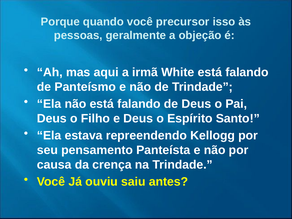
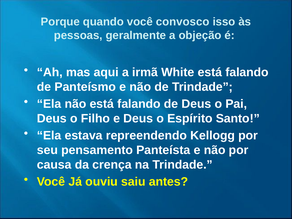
precursor: precursor -> convosco (183, 22)
